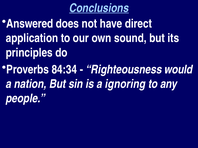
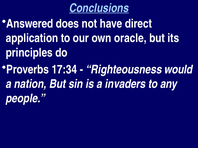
sound: sound -> oracle (130, 38)
84:34: 84:34 -> 17:34 (64, 70)
ignoring: ignoring -> invaders (125, 84)
